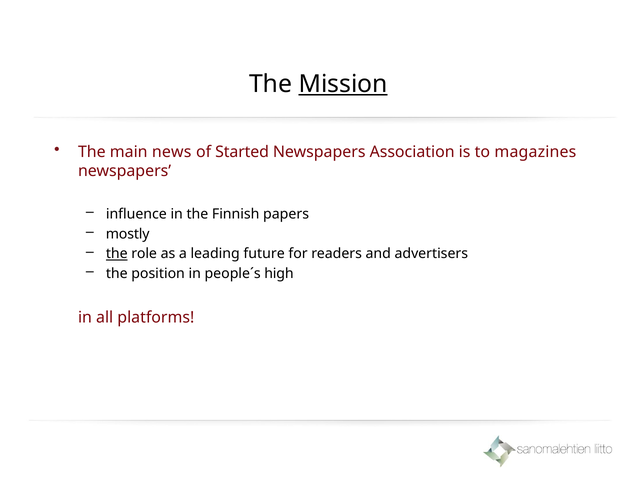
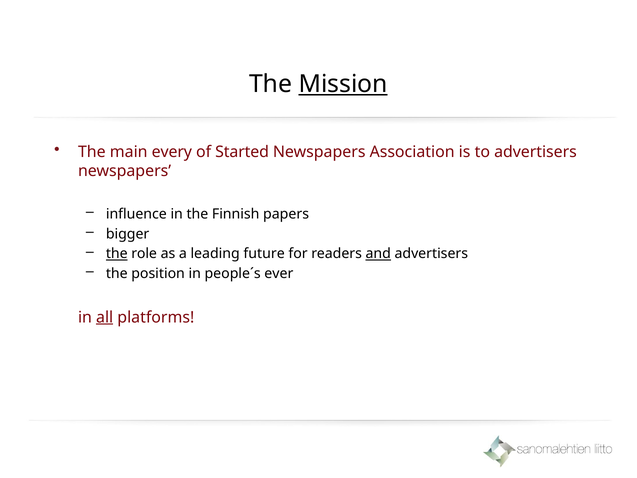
news: news -> every (172, 152)
to magazines: magazines -> advertisers (535, 152)
mostly: mostly -> bigger (128, 234)
and underline: none -> present (378, 254)
high: high -> ever (279, 273)
all underline: none -> present (105, 317)
